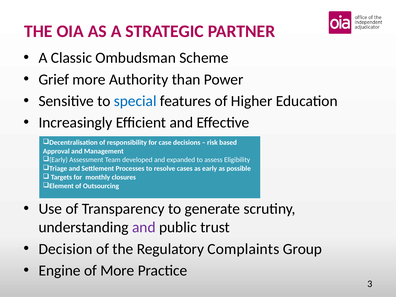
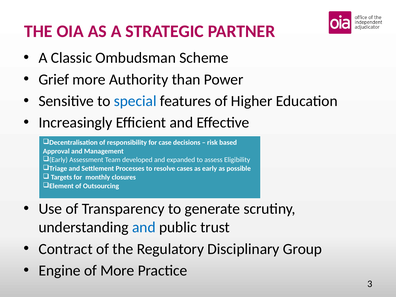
and colour: purple -> blue (144, 227)
Decision: Decision -> Contract (66, 249)
Complaints: Complaints -> Disciplinary (243, 249)
